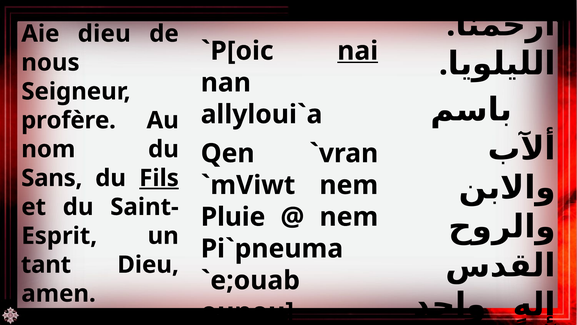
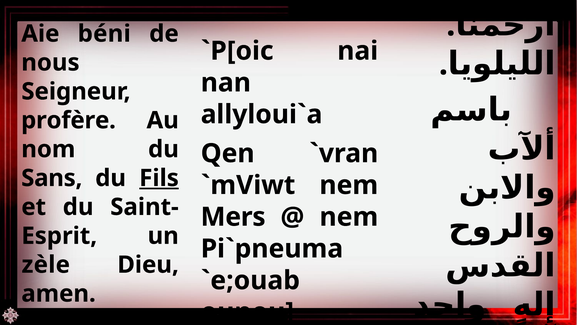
Aie dieu: dieu -> béni (104, 34)
nai underline: present -> none (358, 51)
Pluie: Pluie -> Mers (233, 217)
tant: tant -> zèle (46, 264)
